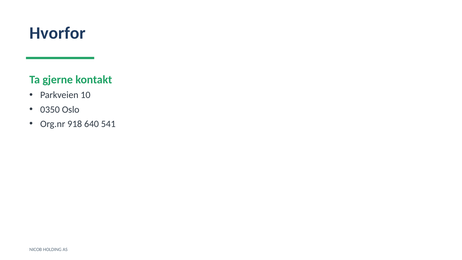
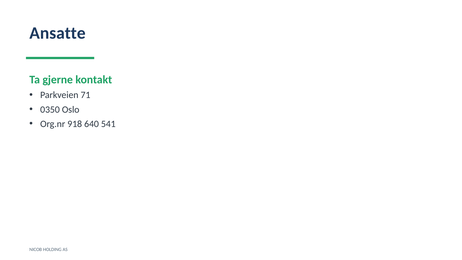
Hvorfor: Hvorfor -> Ansatte (57, 33)
10: 10 -> 71 (86, 95)
